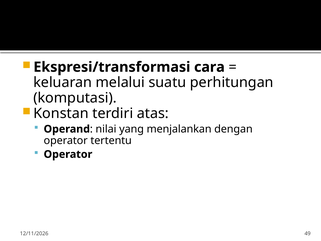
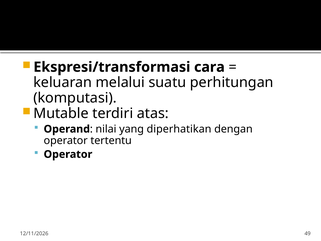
Konstan: Konstan -> Mutable (61, 113)
menjalankan: menjalankan -> diperhatikan (179, 129)
